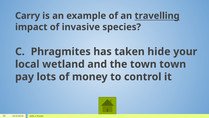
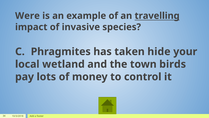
Carry: Carry -> Were (27, 16)
town town: town -> birds (173, 64)
